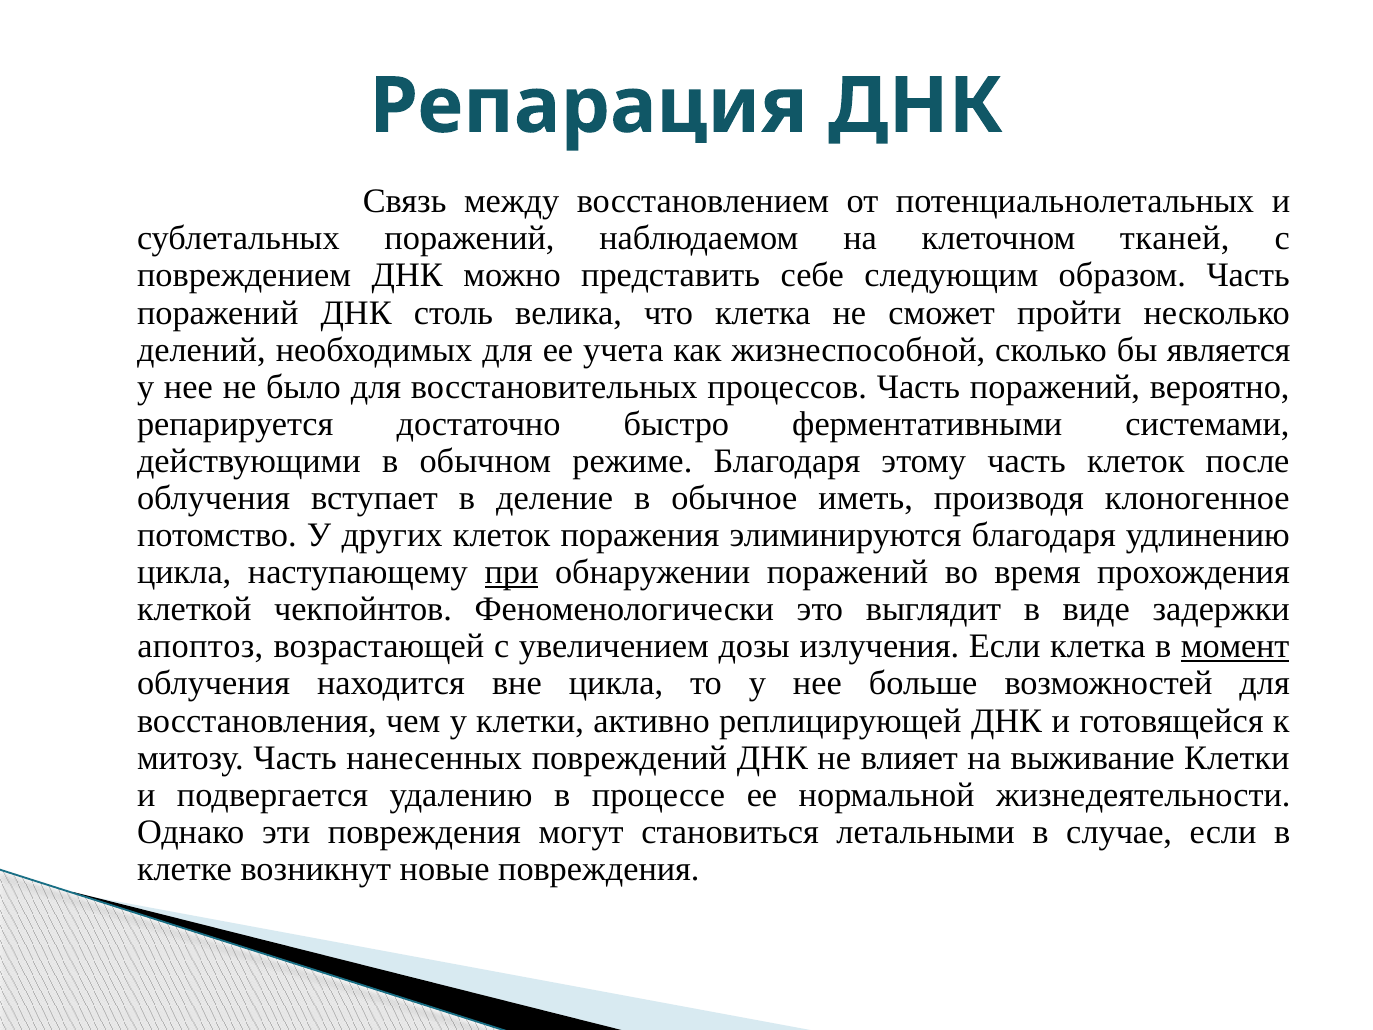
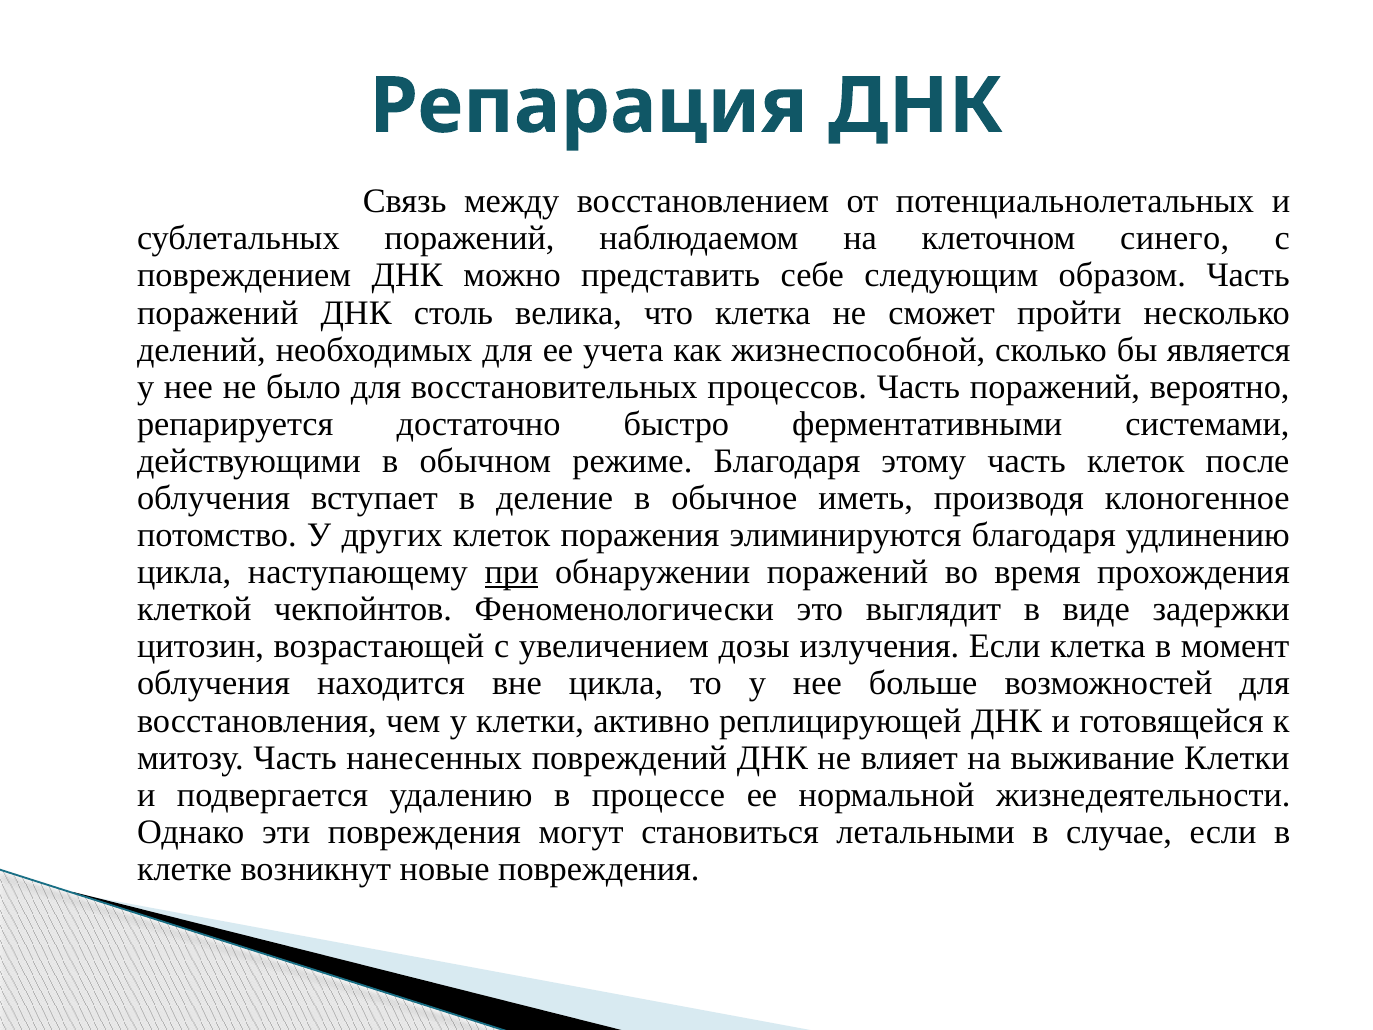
тканей: тканей -> синего (1175, 238)
апоптоз: апоптоз -> цитозин (201, 646)
момент underline: present -> none (1235, 646)
